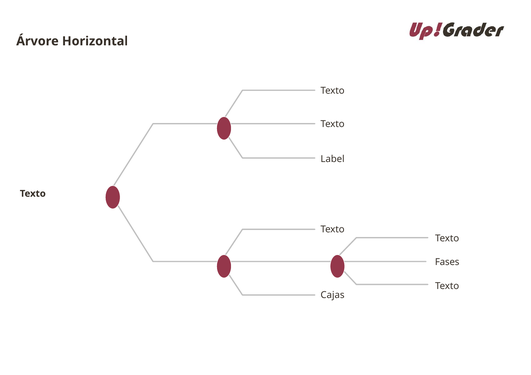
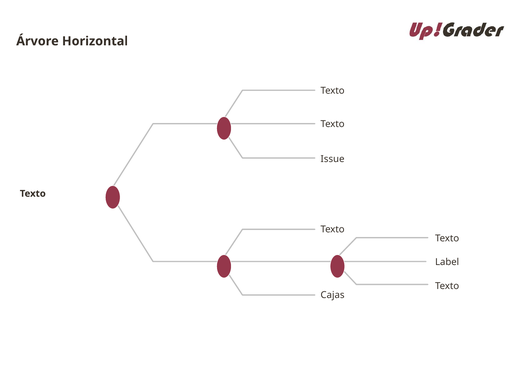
Label: Label -> Issue (333, 159)
Fases: Fases -> Label (447, 262)
